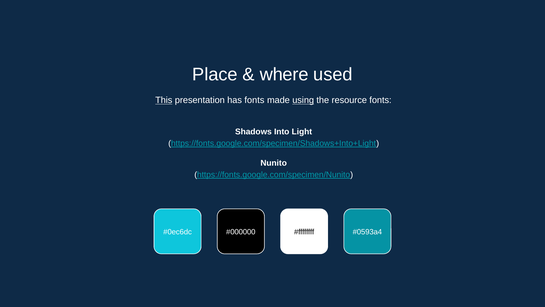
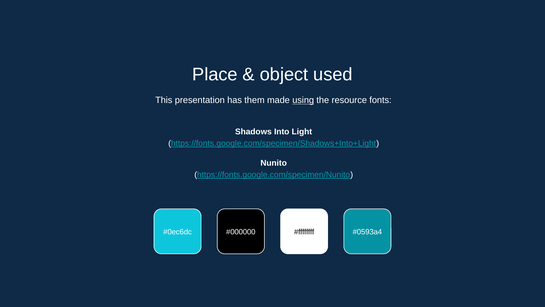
where: where -> object (284, 75)
This underline: present -> none (164, 100)
has fonts: fonts -> them (254, 100)
